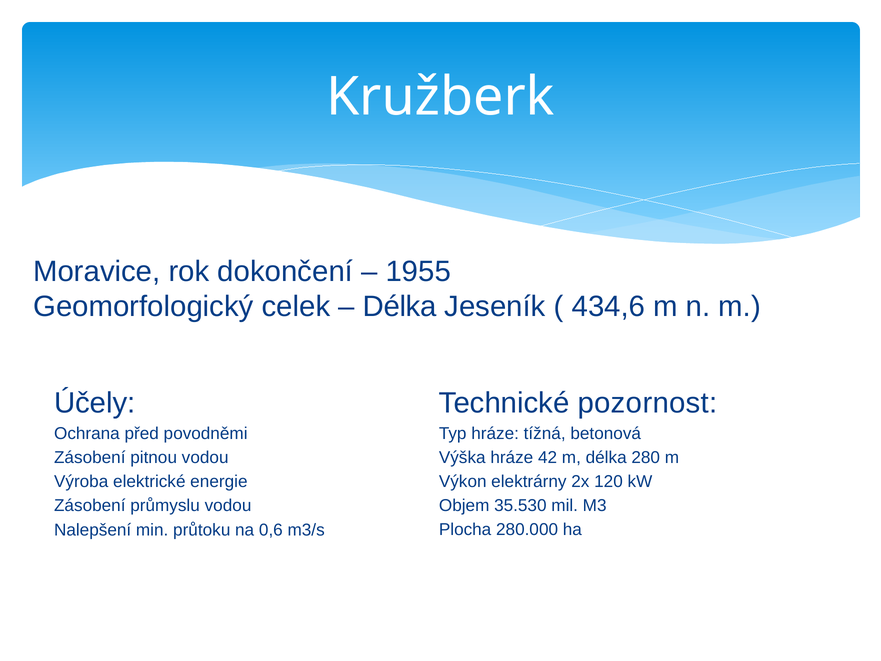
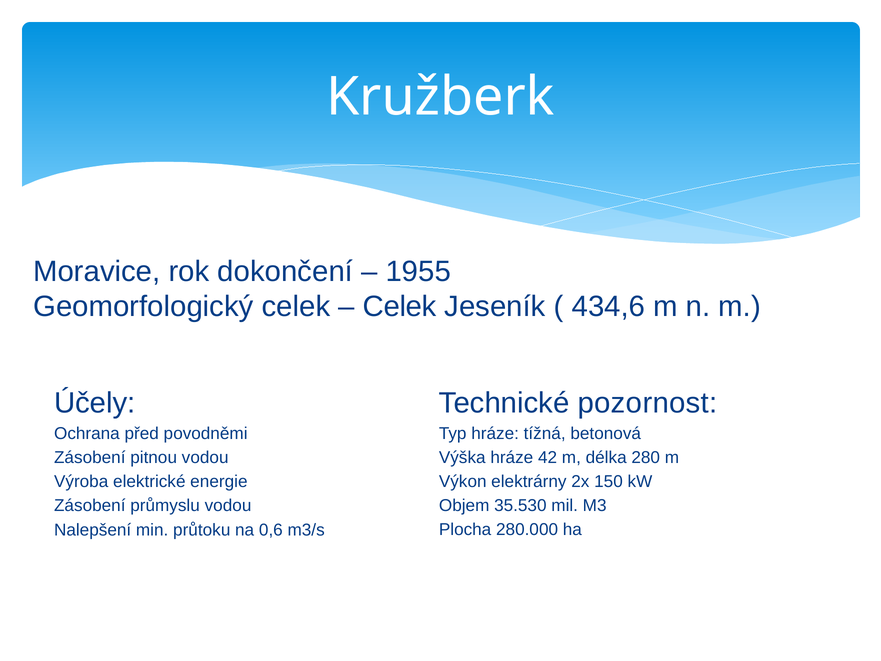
Délka: Délka -> Celek (400, 307)
120: 120 -> 150 (609, 481)
